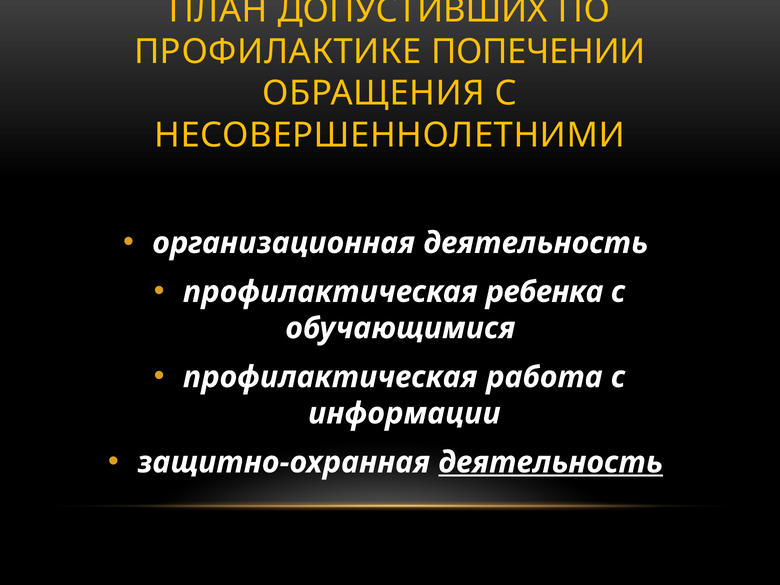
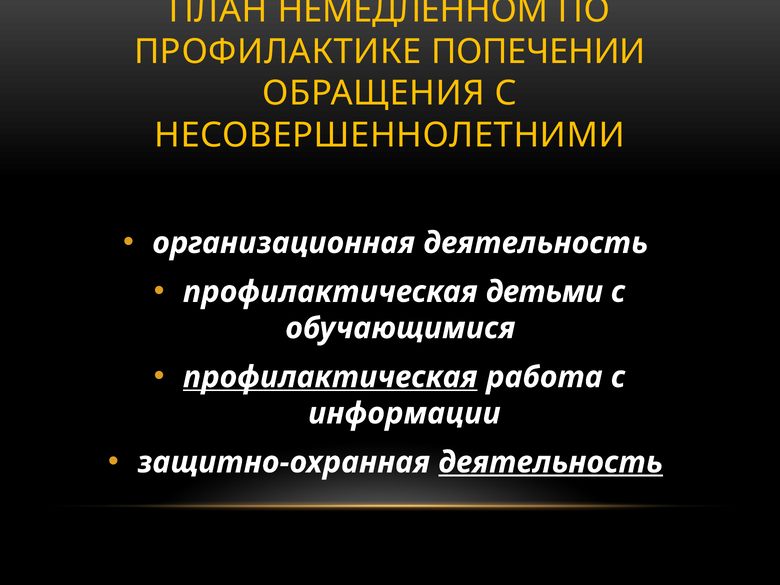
ДОПУСТИВШИХ: ДОПУСТИВШИХ -> НЕМЕДЛЕННОМ (413, 10)
ребенка: ребенка -> детьми (544, 292)
профилактическая underline: none -> present (330, 377)
